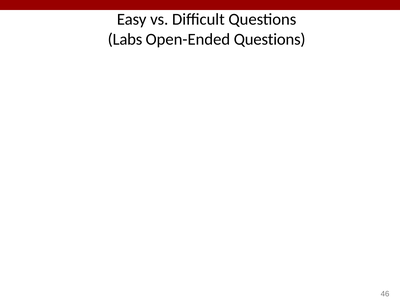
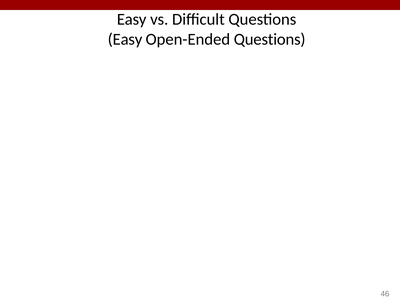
Labs: Labs -> Easy (125, 39)
